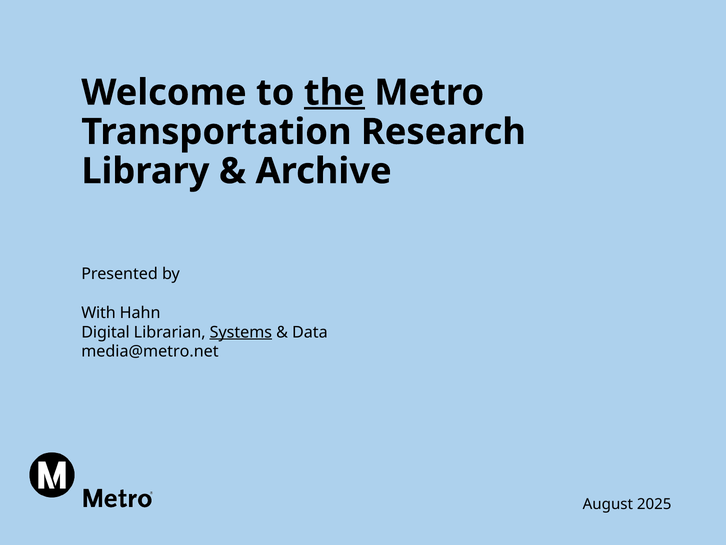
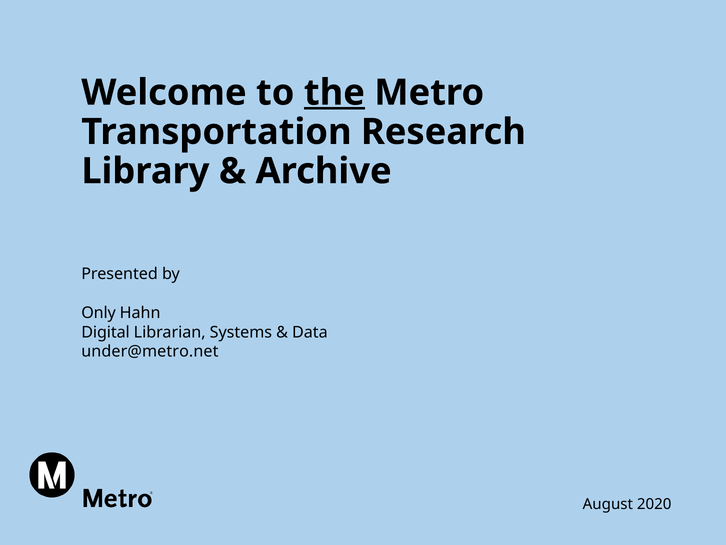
With: With -> Only (98, 313)
Systems underline: present -> none (241, 332)
media@metro.net: media@metro.net -> under@metro.net (150, 351)
2025: 2025 -> 2020 (654, 504)
